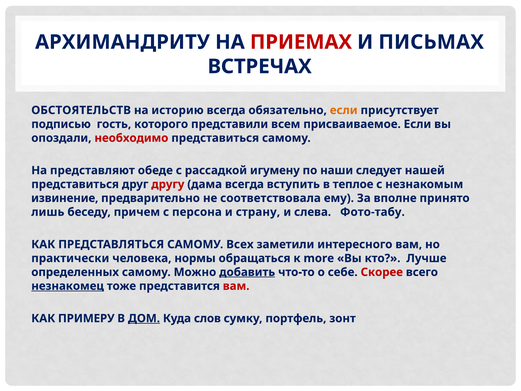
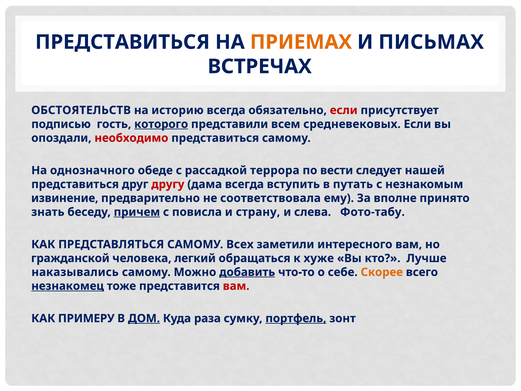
АРХИМАНДРИТУ: АРХИМАНДРИТУ -> ПРЕДСТАВИТЬСЯ (123, 42)
ПРИЕМАХ colour: red -> orange (301, 42)
если colour: orange -> red (344, 110)
которого underline: none -> present (161, 124)
присваиваемое: присваиваемое -> средневековых (352, 124)
представляют: представляют -> однозначного (92, 170)
игумену: игумену -> террора (275, 170)
наши: наши -> вести (337, 170)
теплое: теплое -> путать (353, 184)
лишь: лишь -> знать (48, 212)
причем underline: none -> present (137, 212)
персона: персона -> повисла (197, 212)
практически: практически -> гражданской (70, 258)
нормы: нормы -> легкий (195, 258)
more: more -> хуже (319, 258)
определенных: определенных -> наказывались (75, 272)
Скорее colour: red -> orange (382, 272)
слов: слов -> раза (207, 318)
портфель underline: none -> present (296, 318)
